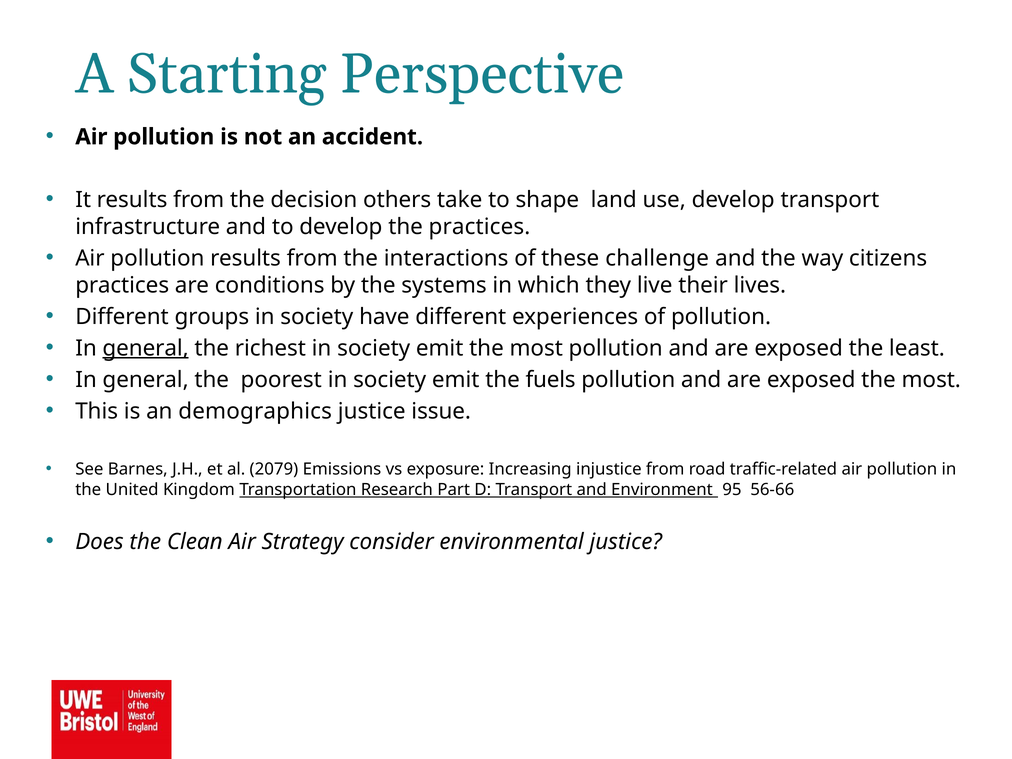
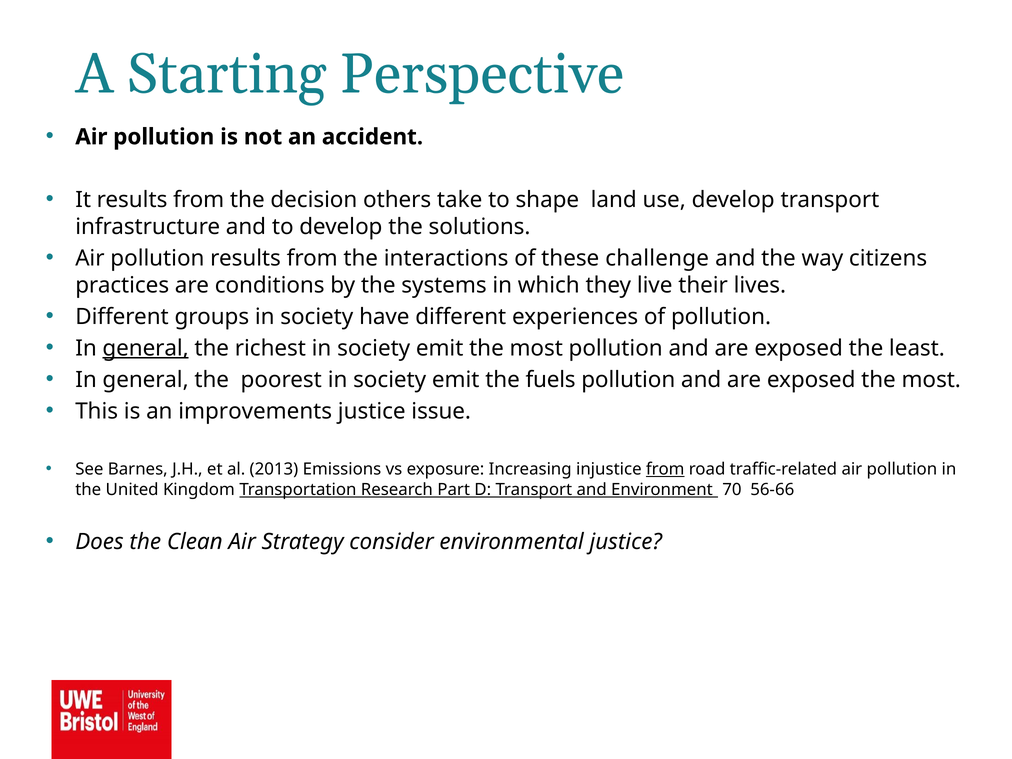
the practices: practices -> solutions (480, 227)
demographics: demographics -> improvements (255, 411)
2079: 2079 -> 2013 (274, 469)
from underline: none -> present (665, 469)
95: 95 -> 70 (732, 489)
